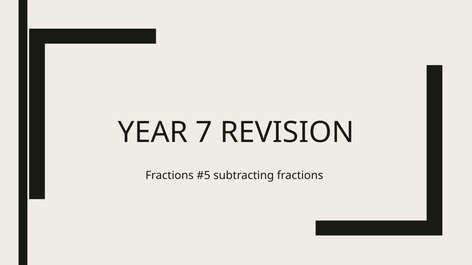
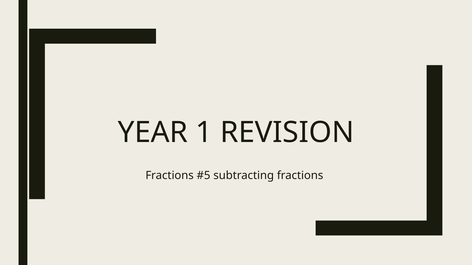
7: 7 -> 1 (204, 133)
